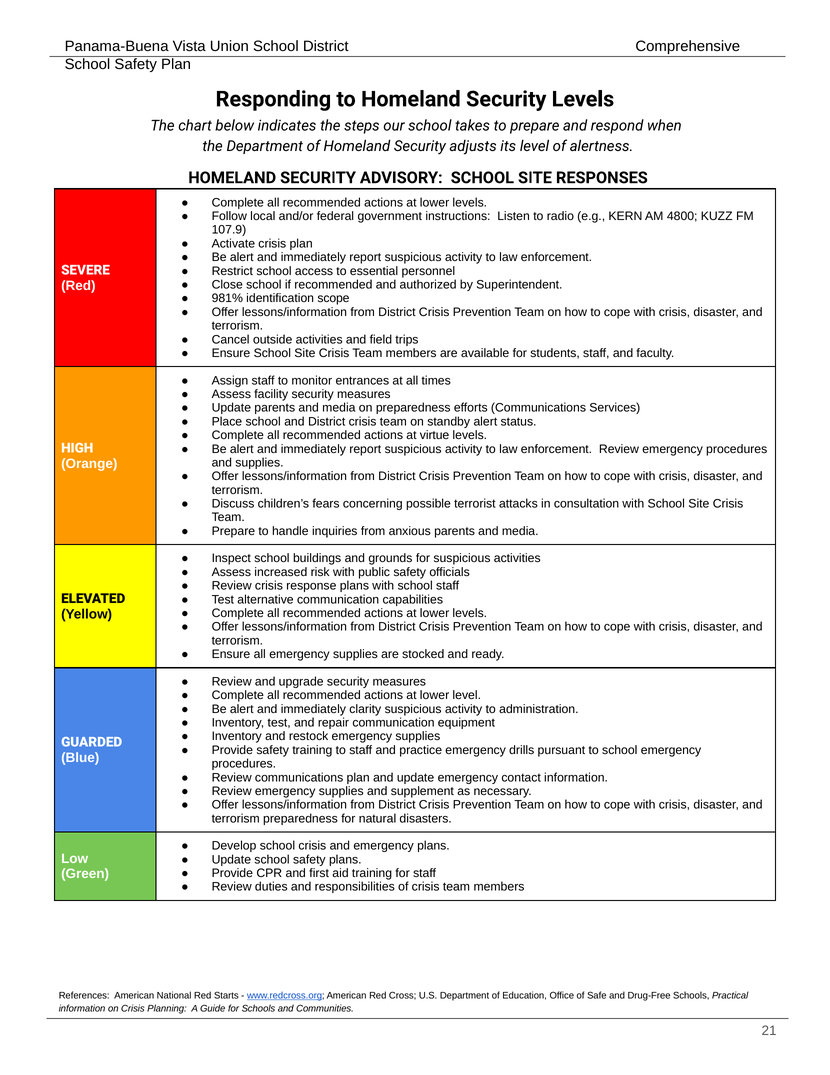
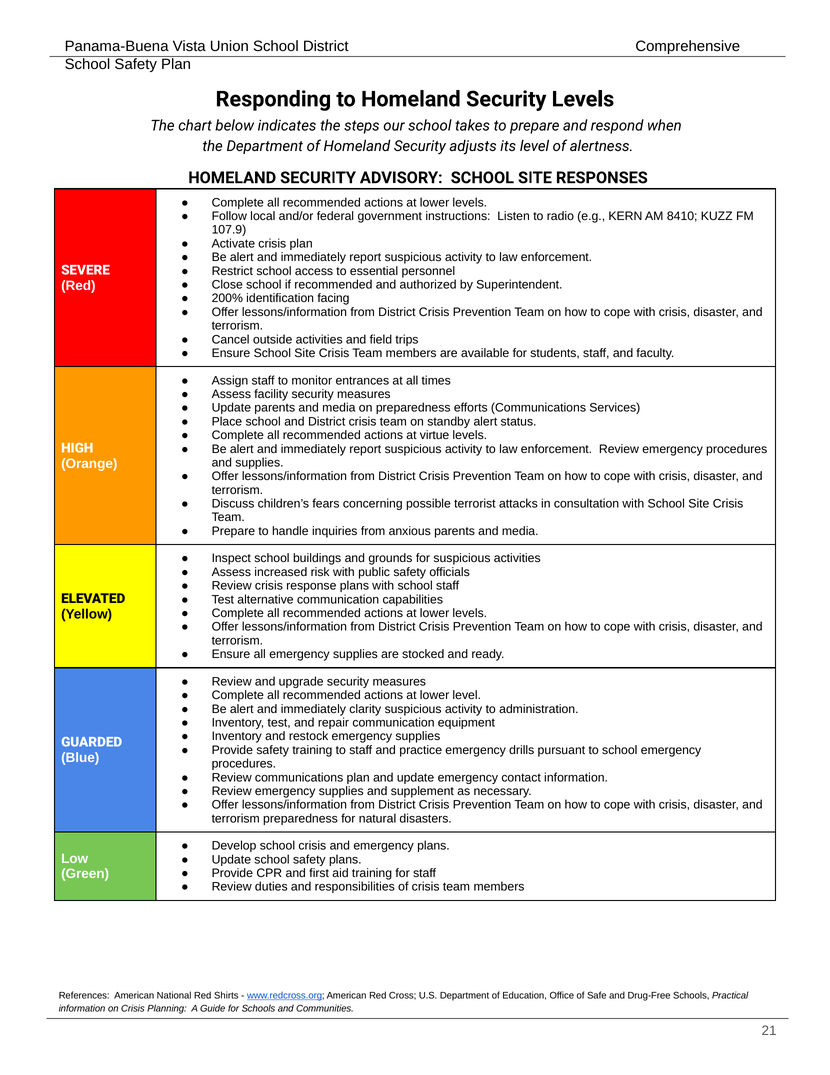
4800: 4800 -> 8410 (682, 216)
981%: 981% -> 200% (227, 298)
scope: scope -> facing (333, 298)
Starts: Starts -> Shirts (226, 995)
